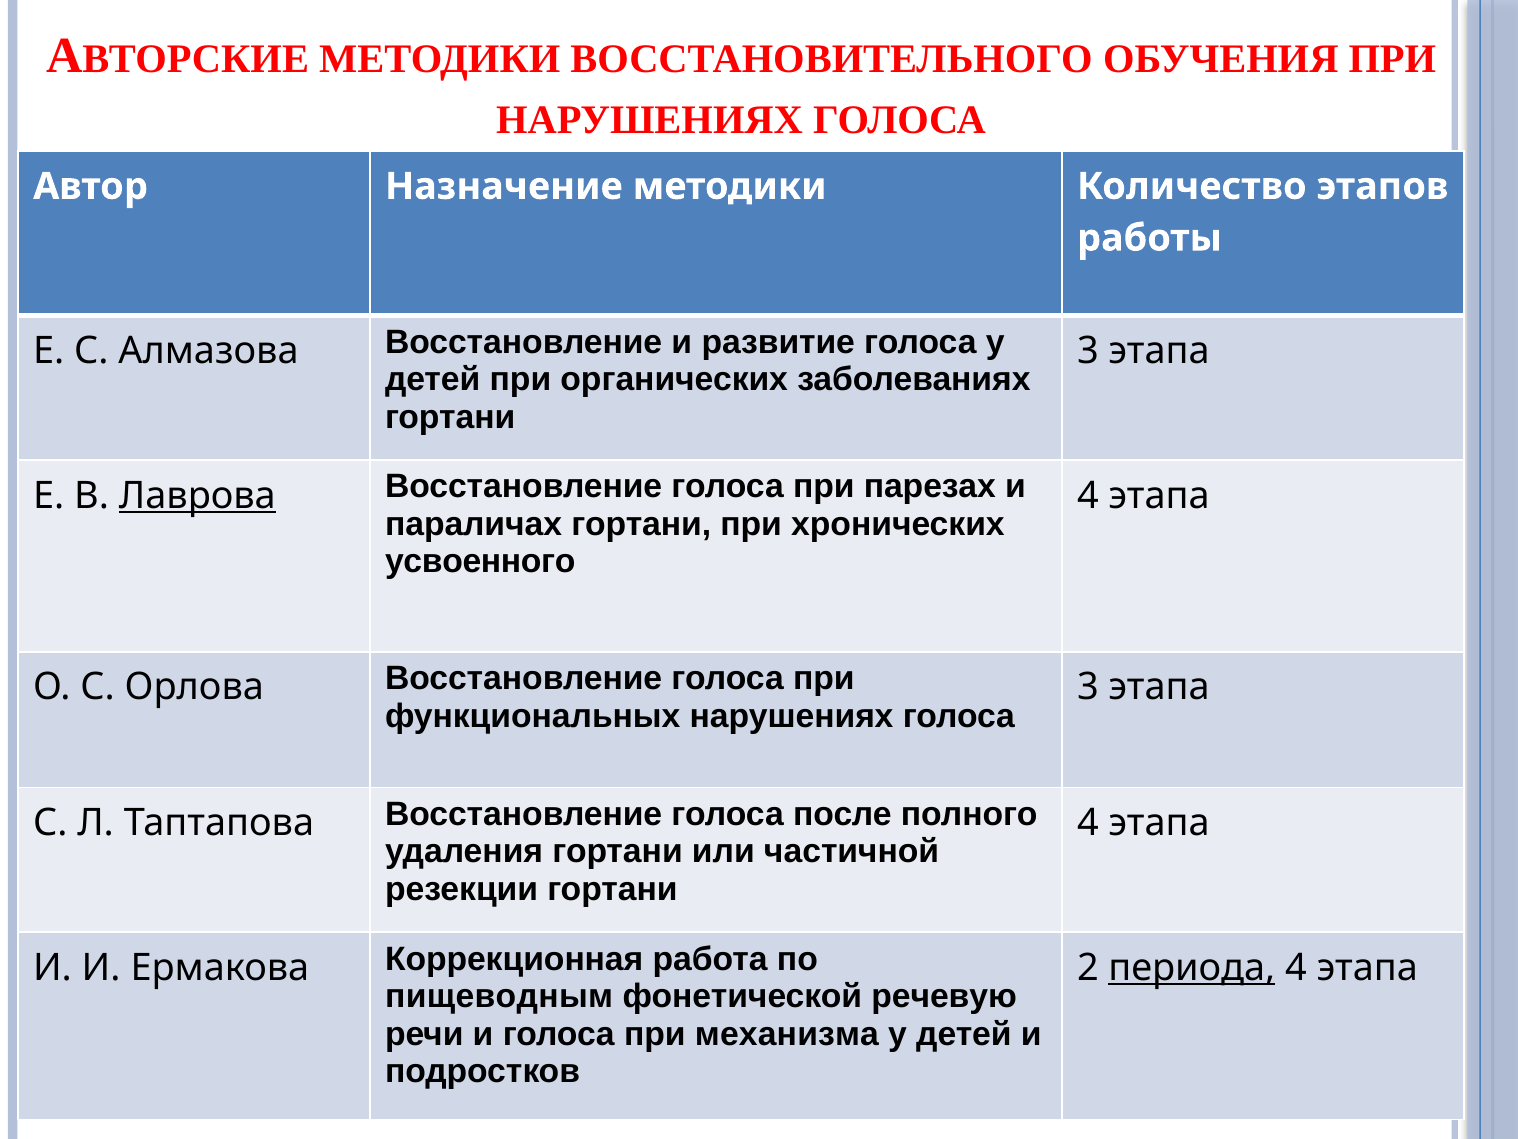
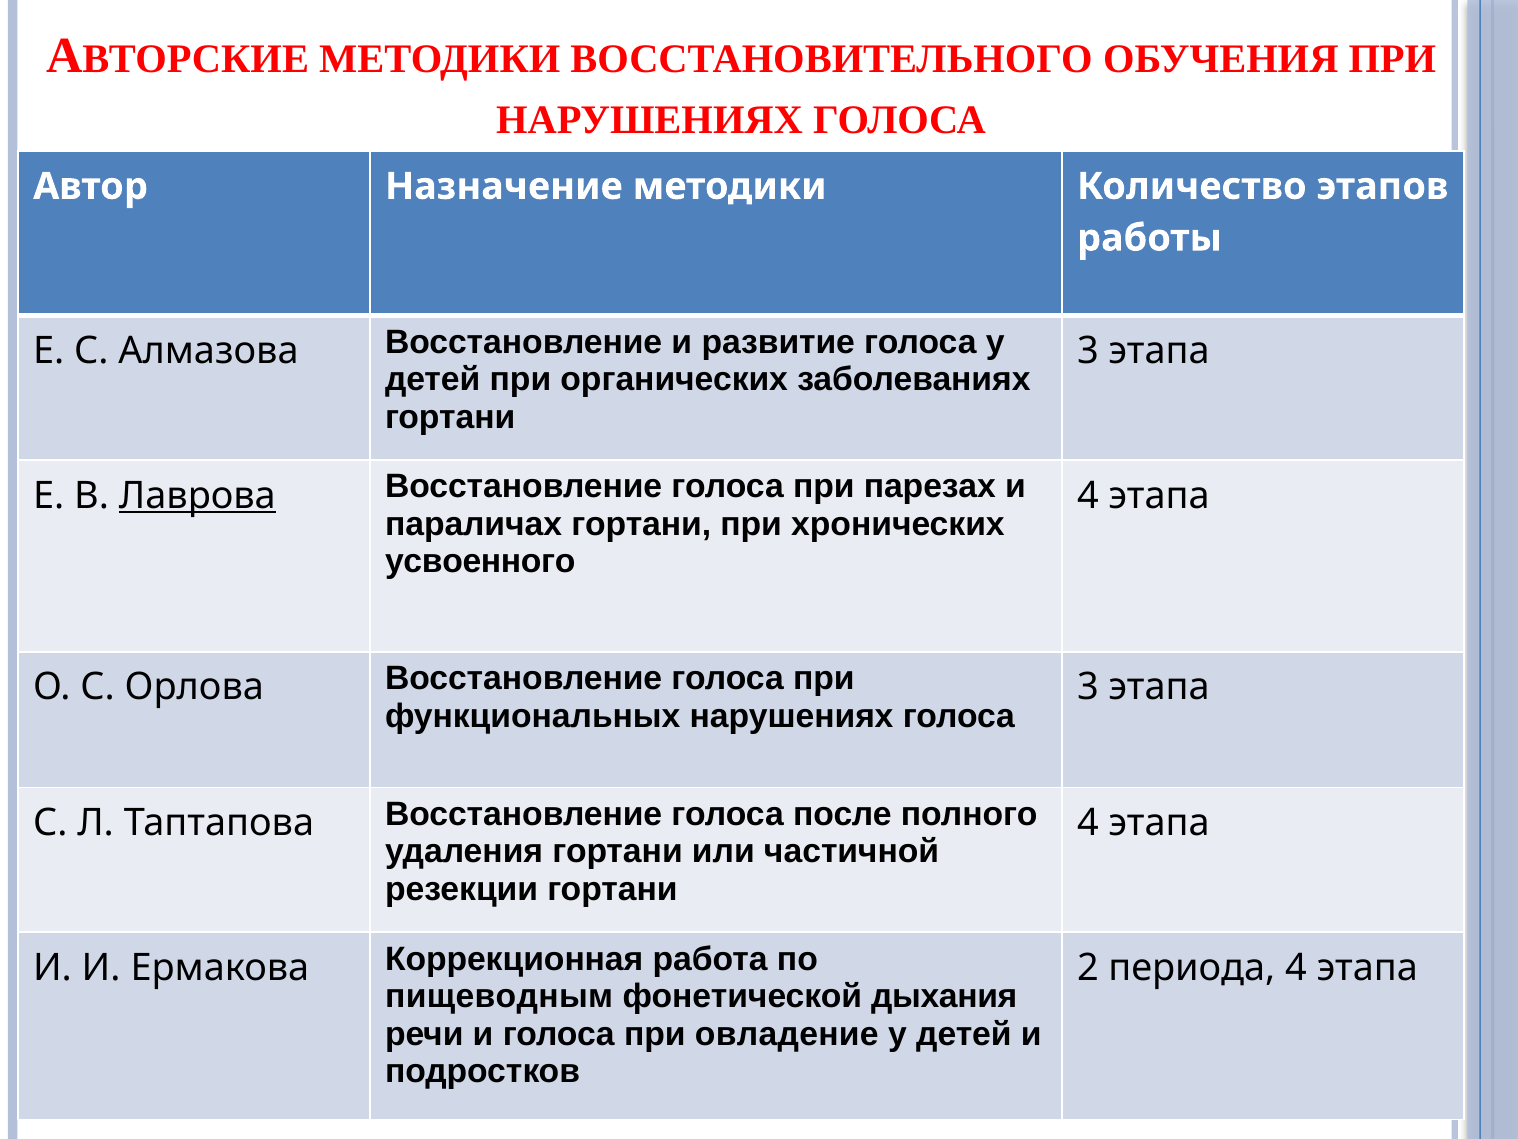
периода underline: present -> none (1192, 967)
речевую: речевую -> дыхания (944, 996)
механизма: механизма -> овладение (787, 1033)
